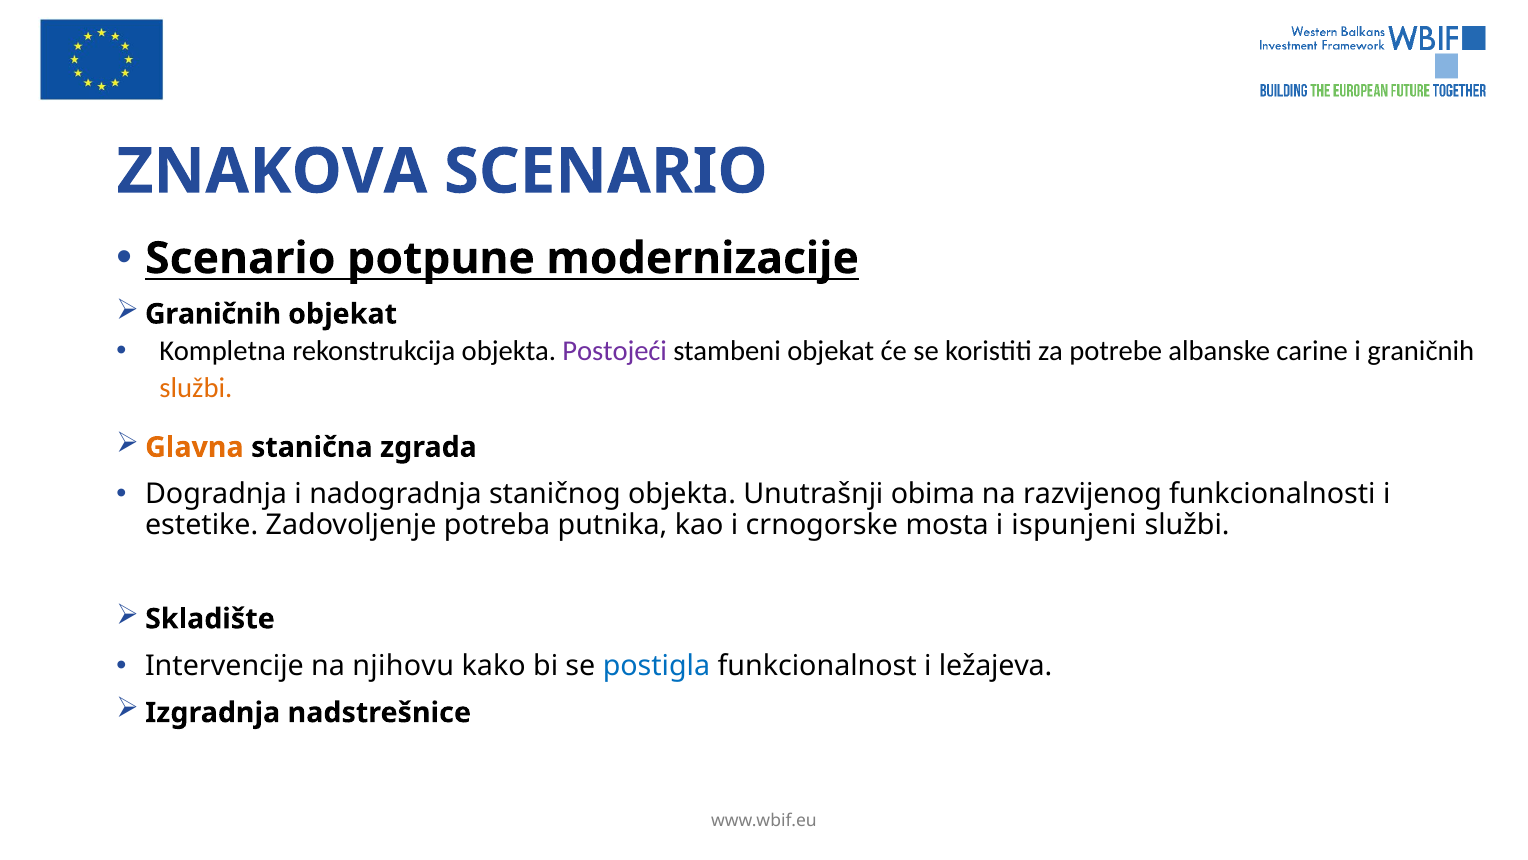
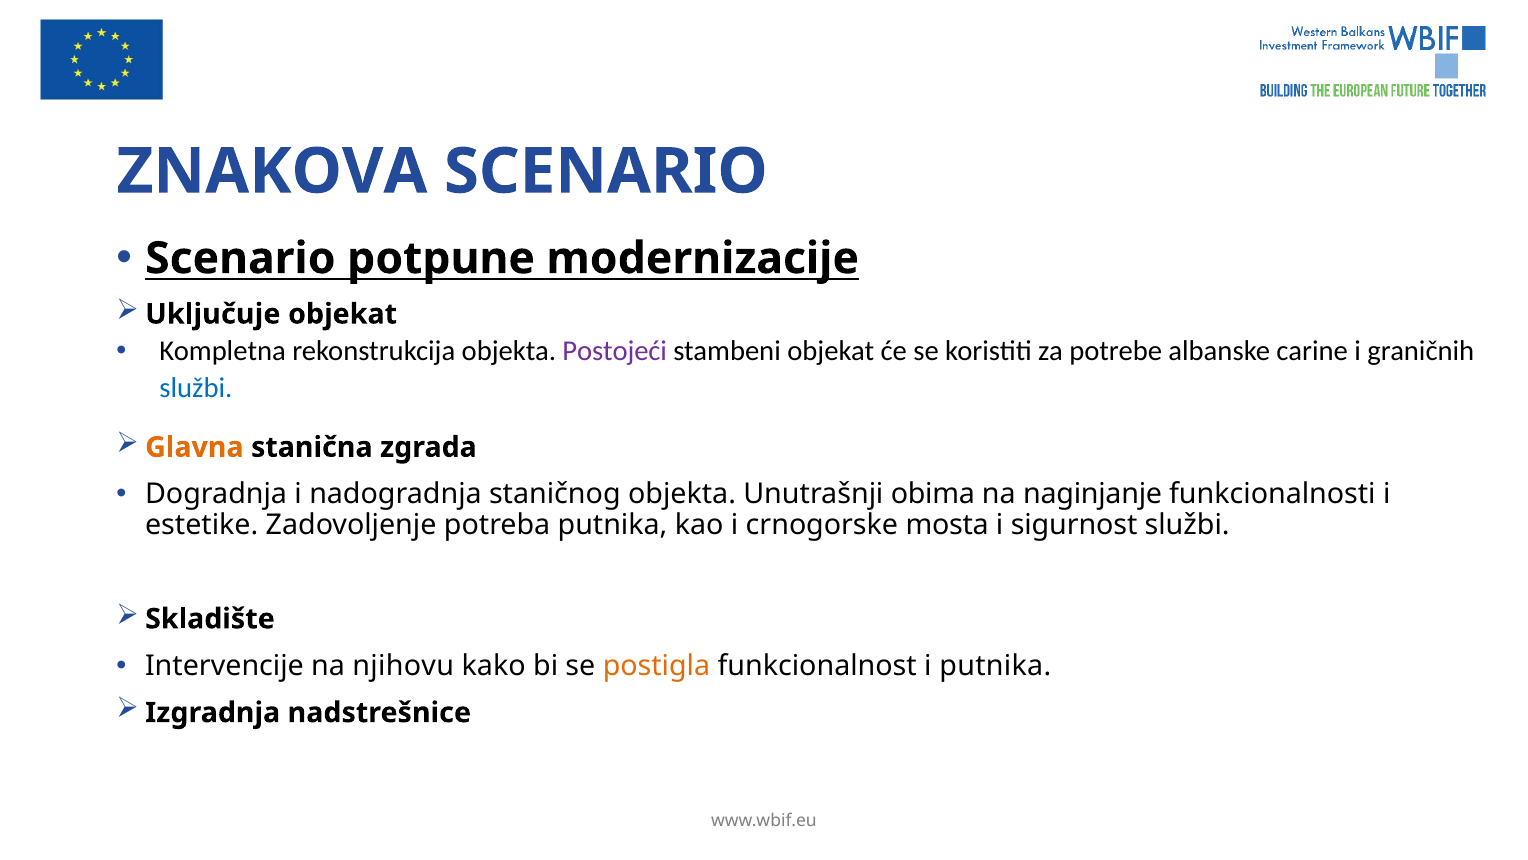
Graničnih: Graničnih -> Uključuje (213, 314)
službi colour: orange -> blue (196, 388)
razvijenog: razvijenog -> naginjanje (1093, 494)
ispunjeni: ispunjeni -> sigurnost (1074, 525)
postigla colour: blue -> orange (656, 665)
i ležajeva: ležajeva -> putnika (995, 665)
